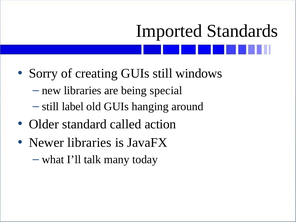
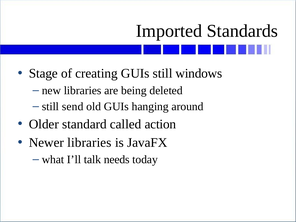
Sorry: Sorry -> Stage (43, 73)
special: special -> deleted (166, 90)
label: label -> send (73, 107)
many: many -> needs (117, 160)
